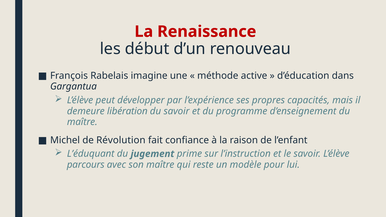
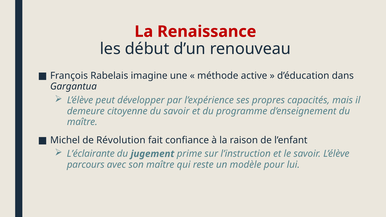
libération: libération -> citoyenne (127, 111)
L’éduquant: L’éduquant -> L’éclairante (91, 154)
